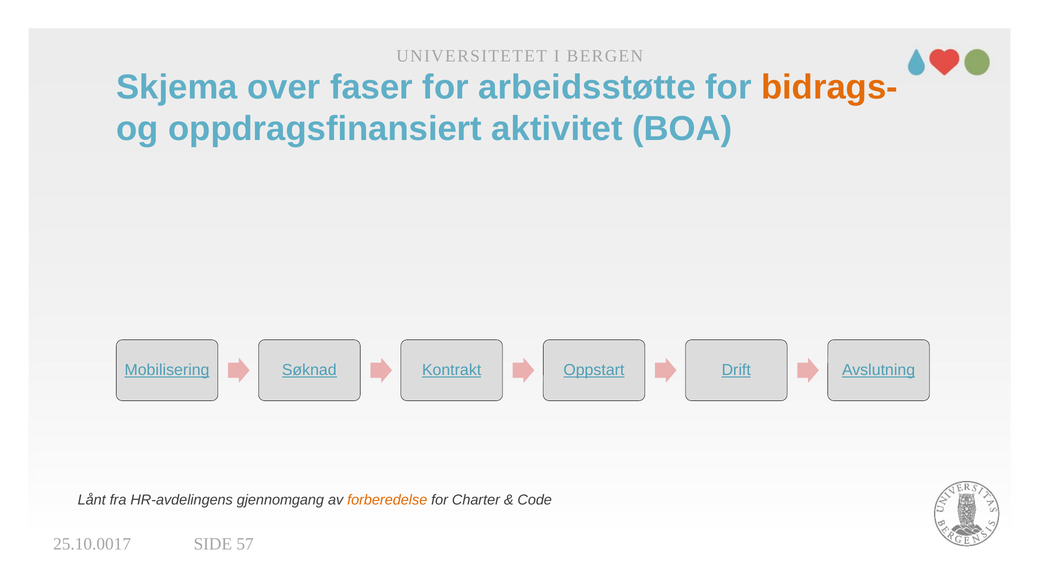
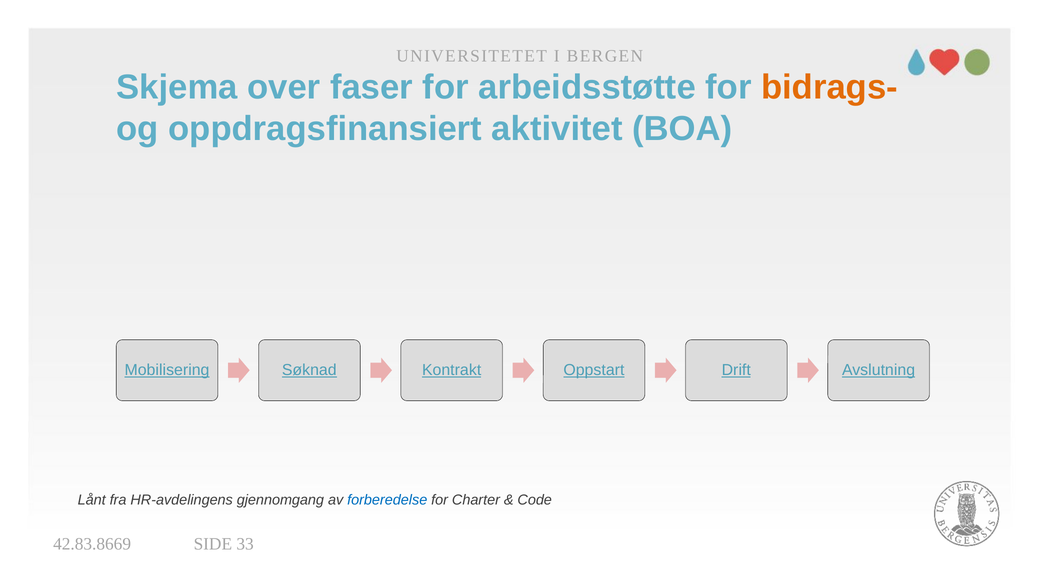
forberedelse colour: orange -> blue (387, 500)
25.10.0017: 25.10.0017 -> 42.83.8669 (92, 544)
57: 57 -> 33 (245, 544)
